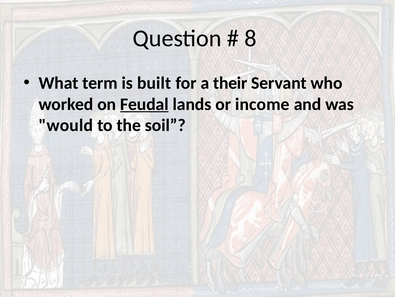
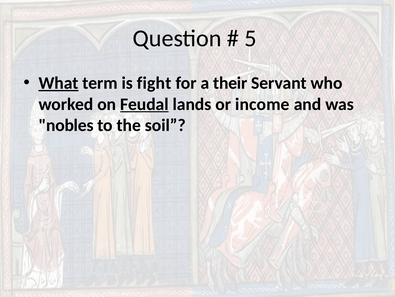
8: 8 -> 5 (251, 38)
What underline: none -> present (58, 83)
built: built -> fight (154, 83)
would: would -> nobles (66, 125)
